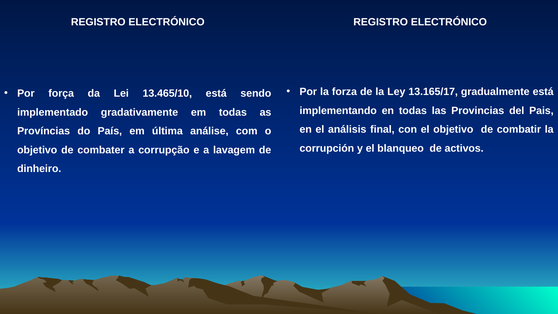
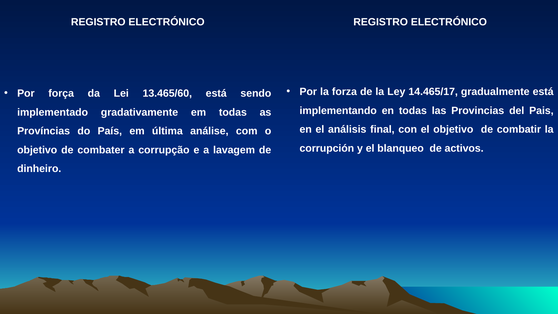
13.165/17: 13.165/17 -> 14.465/17 (433, 92)
13.465/10: 13.465/10 -> 13.465/60 (167, 93)
